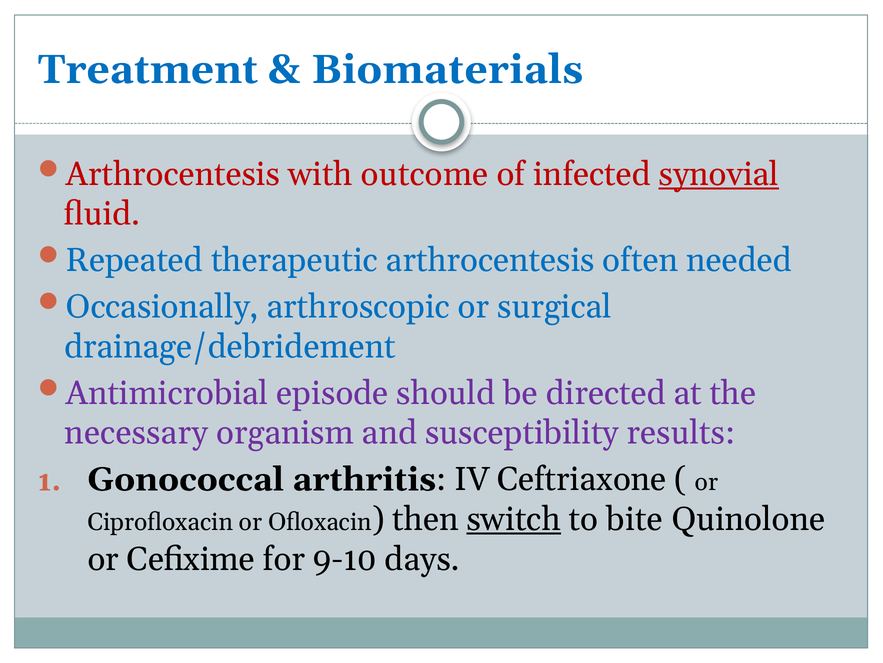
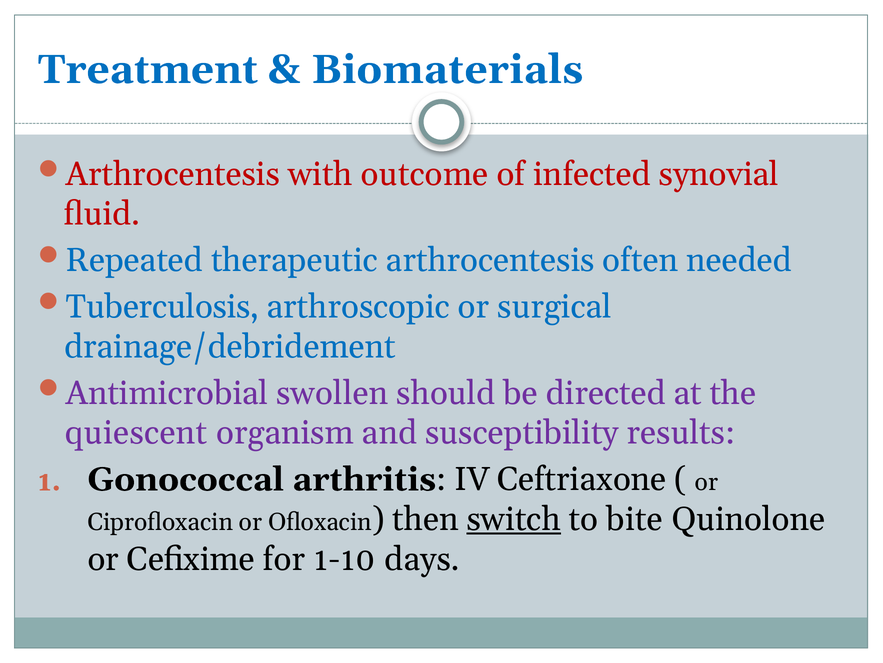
synovial underline: present -> none (719, 174)
Occasionally: Occasionally -> Tuberculosis (162, 307)
episode: episode -> swollen (332, 393)
necessary: necessary -> quiescent (136, 433)
9-10: 9-10 -> 1-10 (345, 558)
